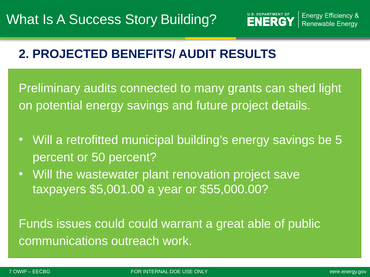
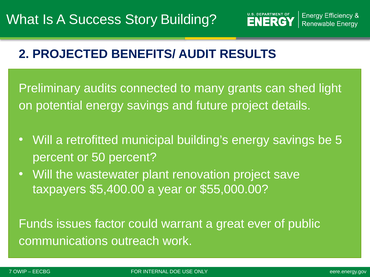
$5,001.00: $5,001.00 -> $5,400.00 (117, 190)
issues could: could -> factor (110, 224)
able: able -> ever (259, 224)
